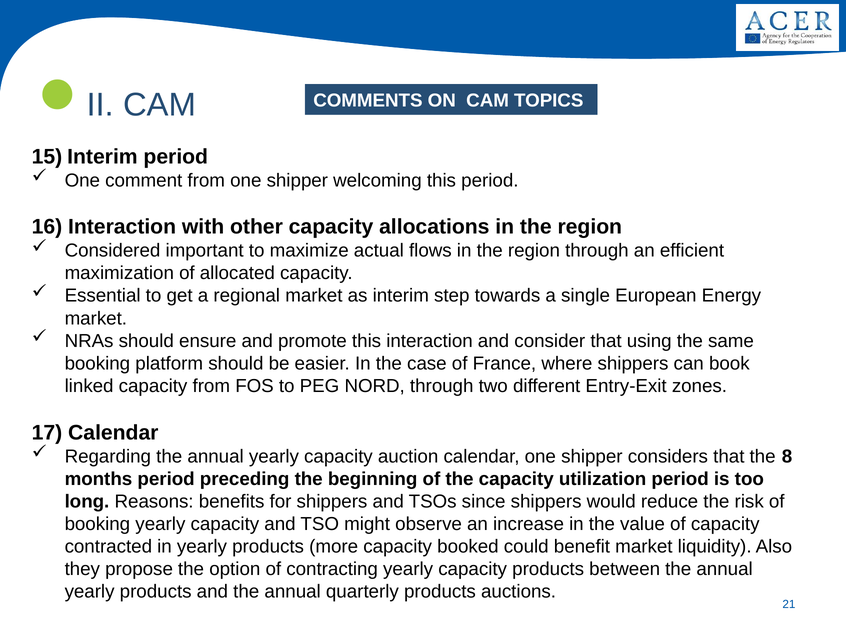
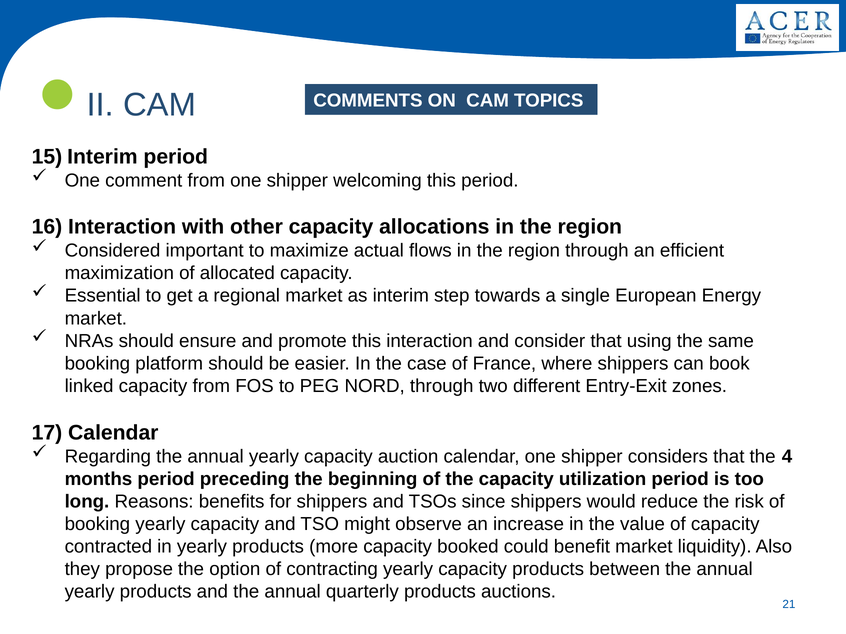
8: 8 -> 4 (787, 457)
